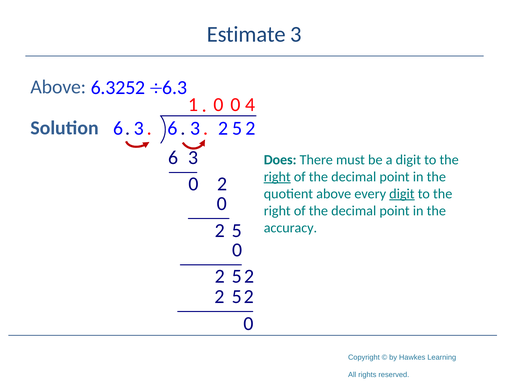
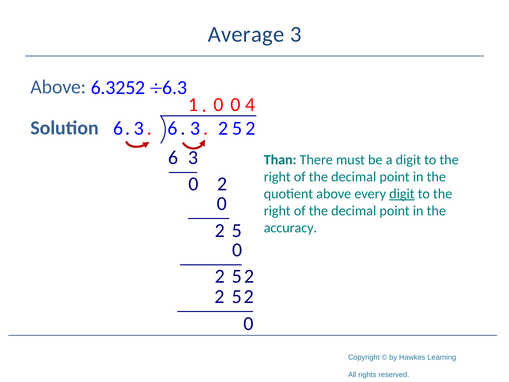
Estimate: Estimate -> Average (246, 34)
Does: Does -> Than (280, 160)
right underline: present -> none (277, 177)
